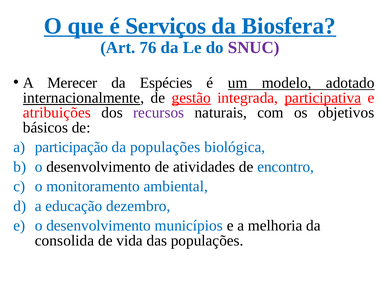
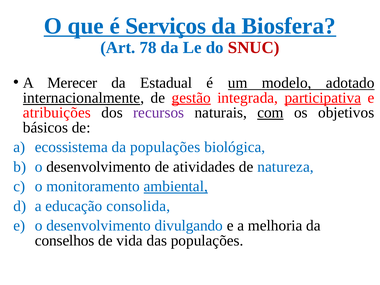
76: 76 -> 78 (148, 48)
SNUC colour: purple -> red (254, 48)
Espécies: Espécies -> Estadual (166, 83)
com underline: none -> present (270, 113)
participação: participação -> ecossistema (71, 147)
encontro: encontro -> natureza (286, 167)
ambiental underline: none -> present (176, 186)
dezembro: dezembro -> consolida (138, 206)
municípios: municípios -> divulgando (189, 226)
consolida: consolida -> conselhos (65, 241)
